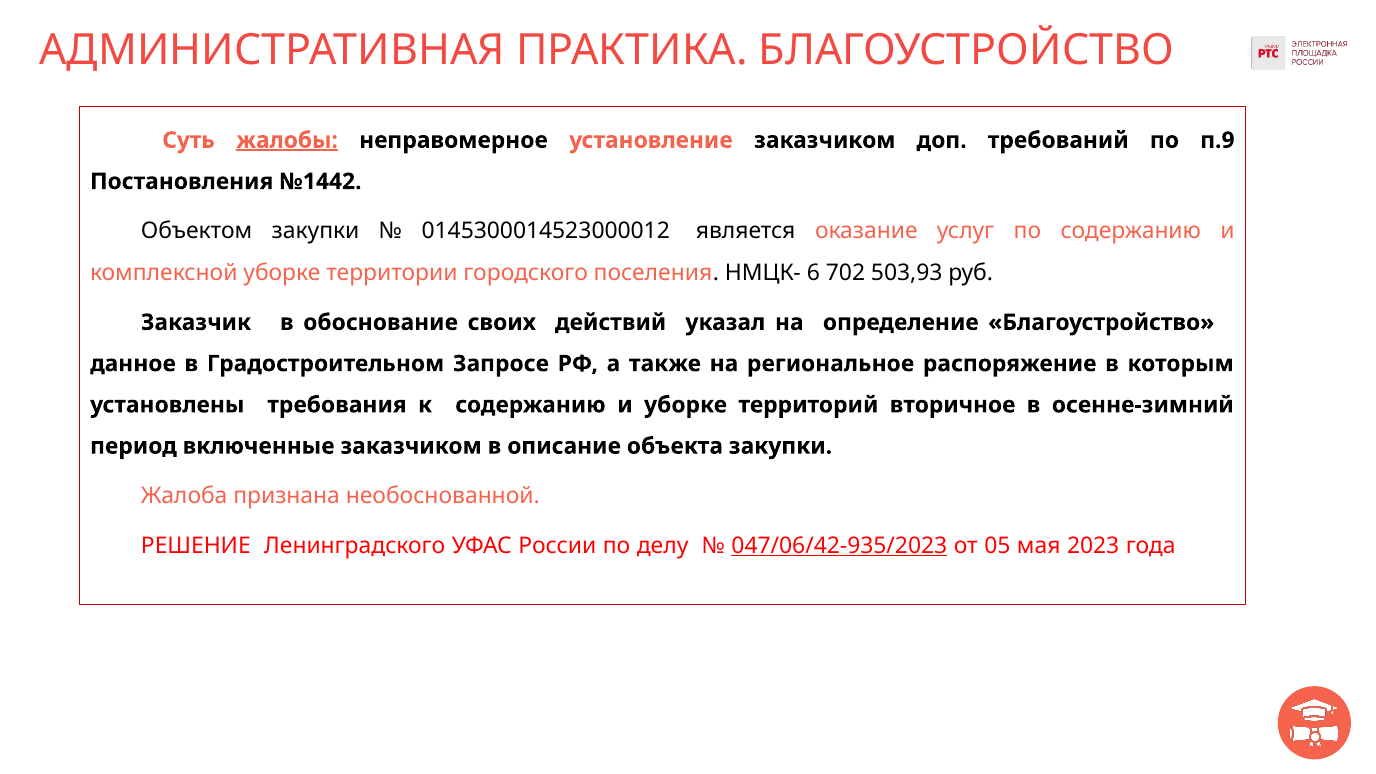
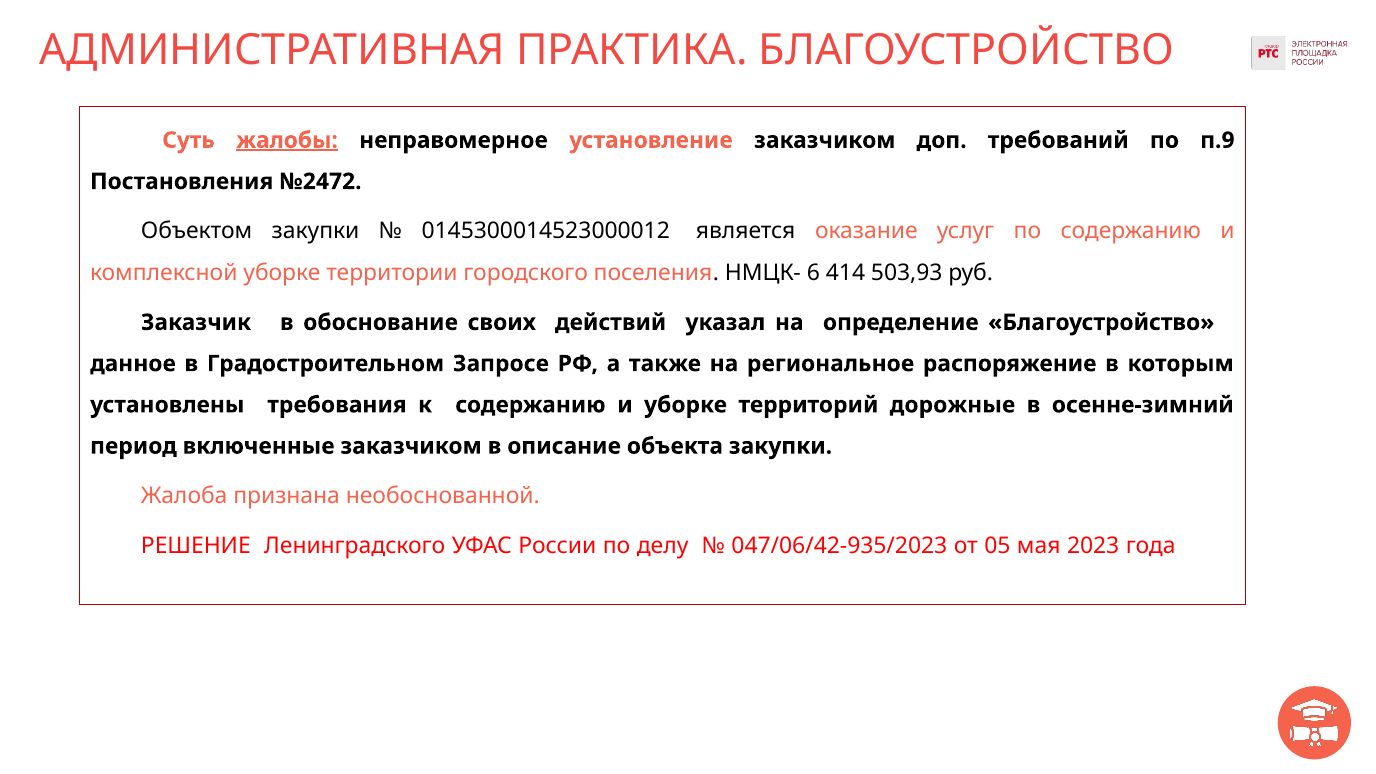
№1442: №1442 -> №2472 (320, 181)
702: 702 -> 414 (845, 273)
вторичное: вторичное -> дорожные (953, 405)
047/06/42-935/2023 underline: present -> none (839, 546)
